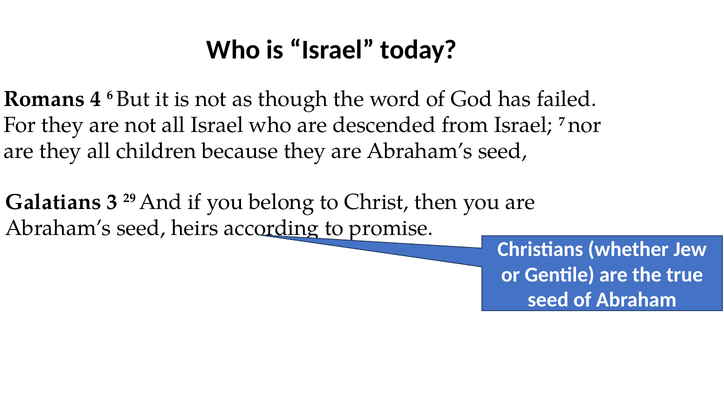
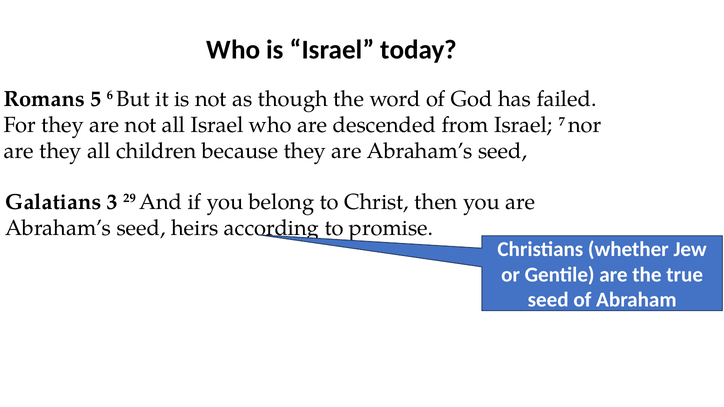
4: 4 -> 5 (96, 99)
